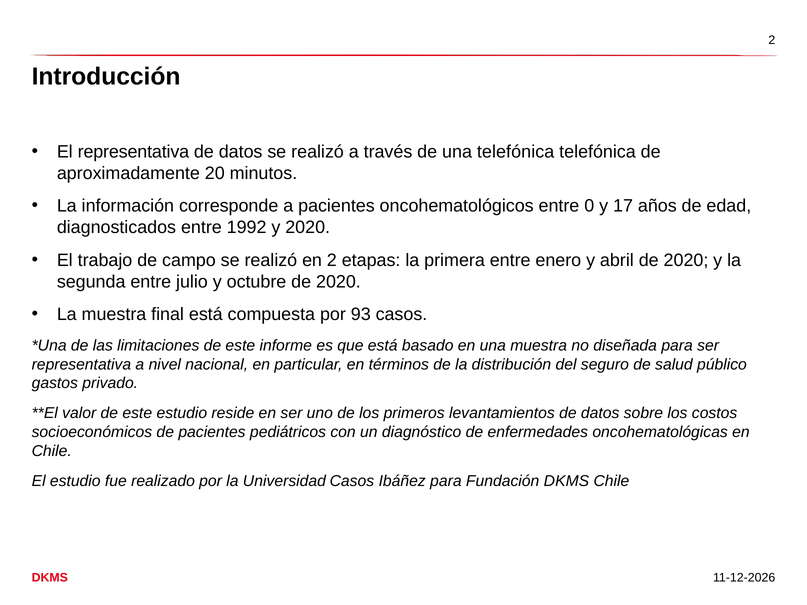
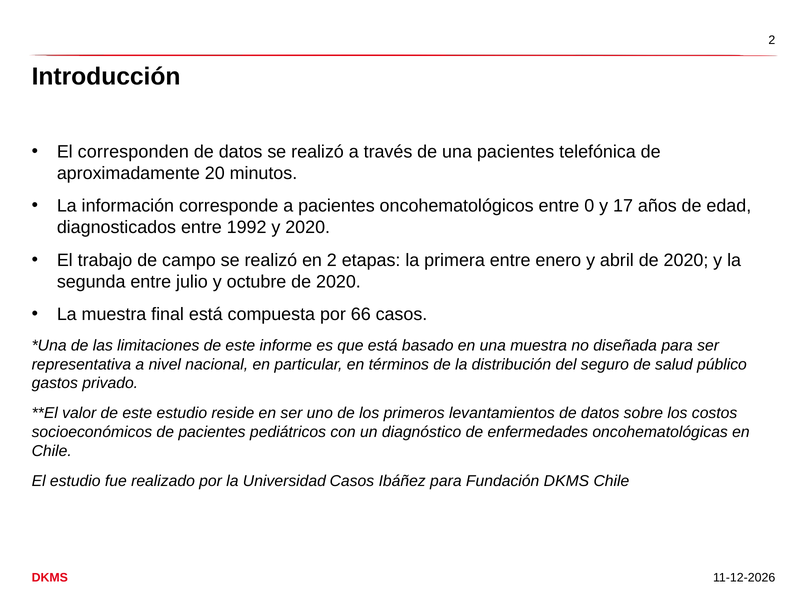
El representativa: representativa -> corresponden (133, 152)
una telefónica: telefónica -> pacientes (516, 152)
93: 93 -> 66 (361, 315)
